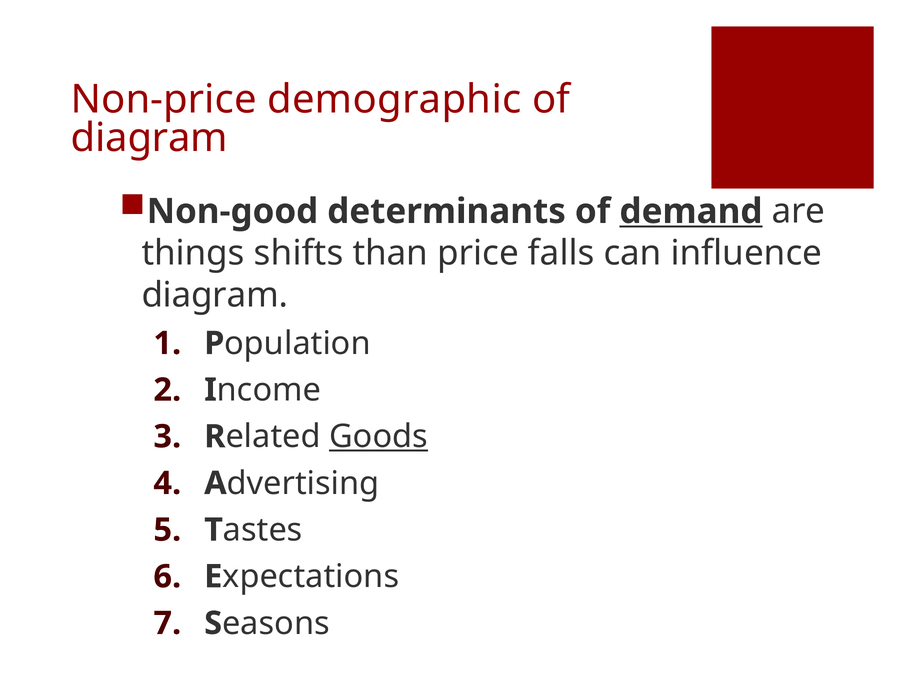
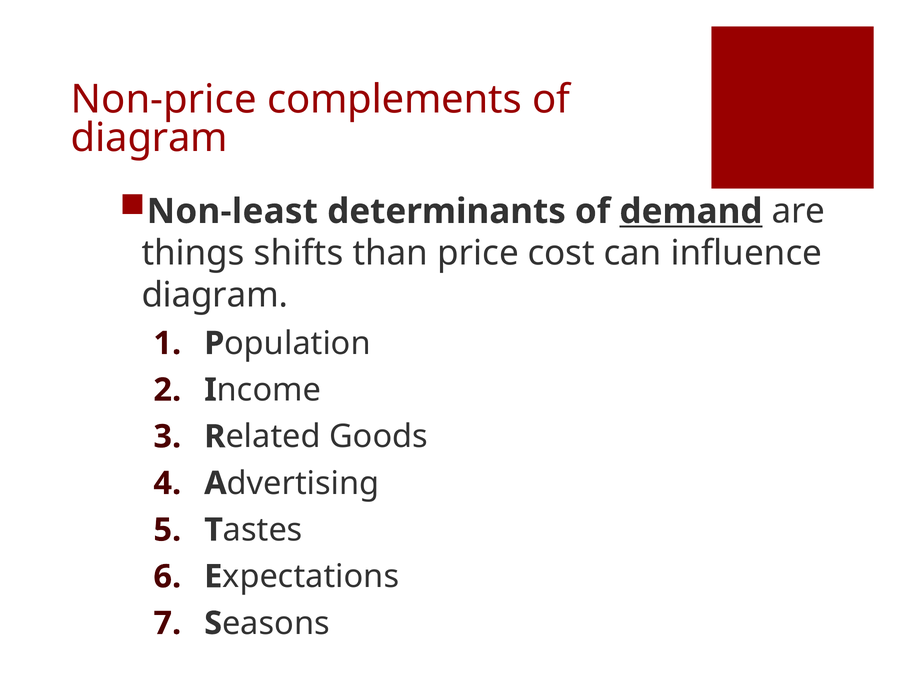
demographic: demographic -> complements (394, 100)
Non-good: Non-good -> Non-least (232, 212)
falls: falls -> cost (561, 254)
Goods underline: present -> none (379, 437)
